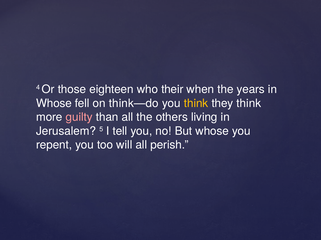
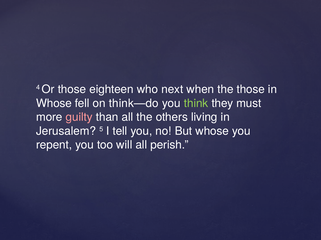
their: their -> next (172, 90)
the years: years -> those (251, 90)
think colour: yellow -> light green (196, 104)
they think: think -> must (249, 104)
